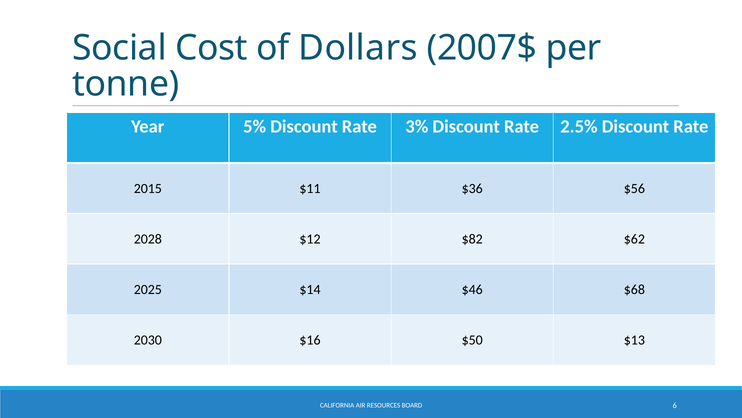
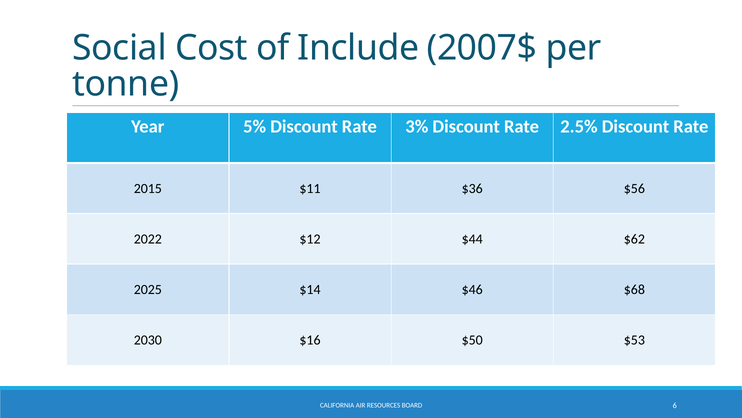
Dollars: Dollars -> Include (358, 48)
2028: 2028 -> 2022 (148, 239)
$82: $82 -> $44 (472, 239)
$13: $13 -> $53 (634, 339)
